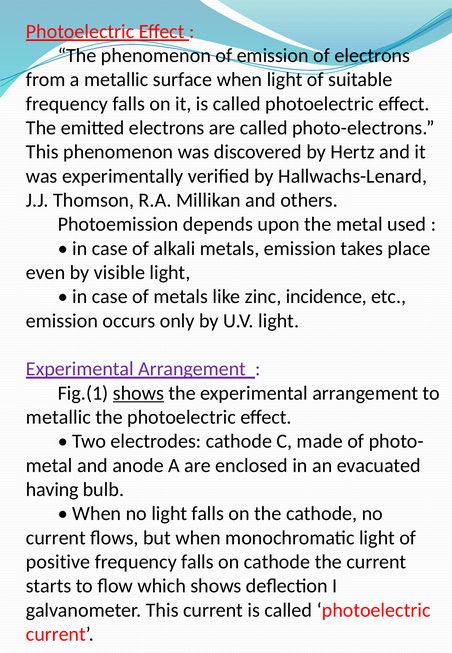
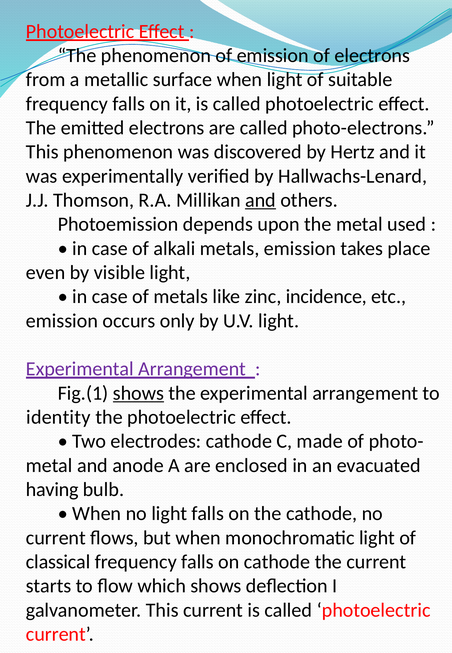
and underline: none -> present (260, 200)
metallic: metallic -> identity (58, 417)
positive: positive -> classical (58, 562)
